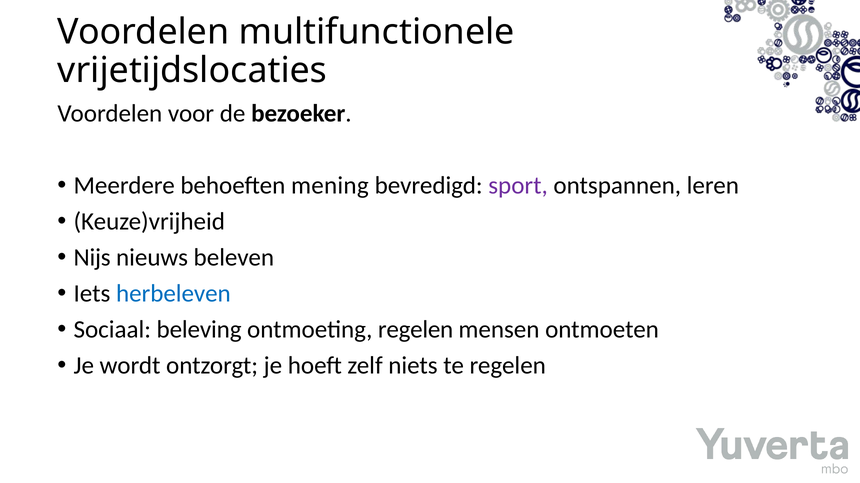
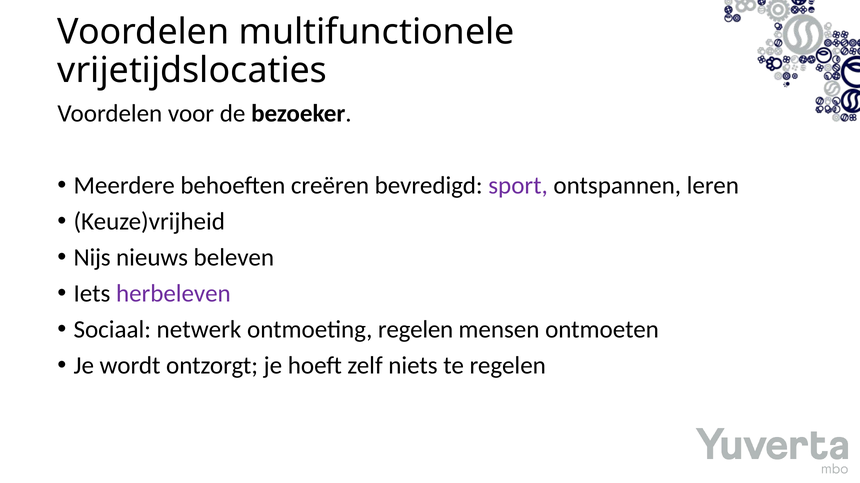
mening: mening -> creëren (330, 186)
herbeleven colour: blue -> purple (173, 294)
beleving: beleving -> netwerk (199, 330)
